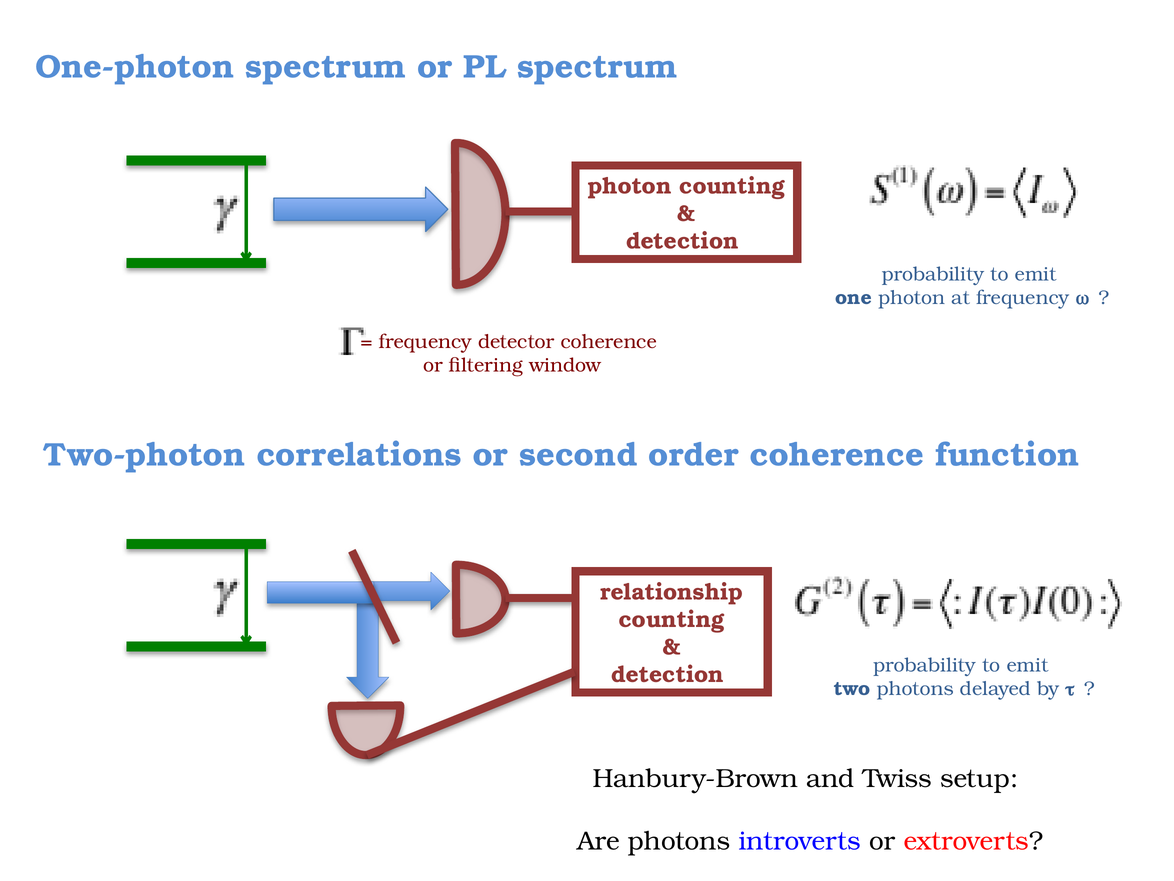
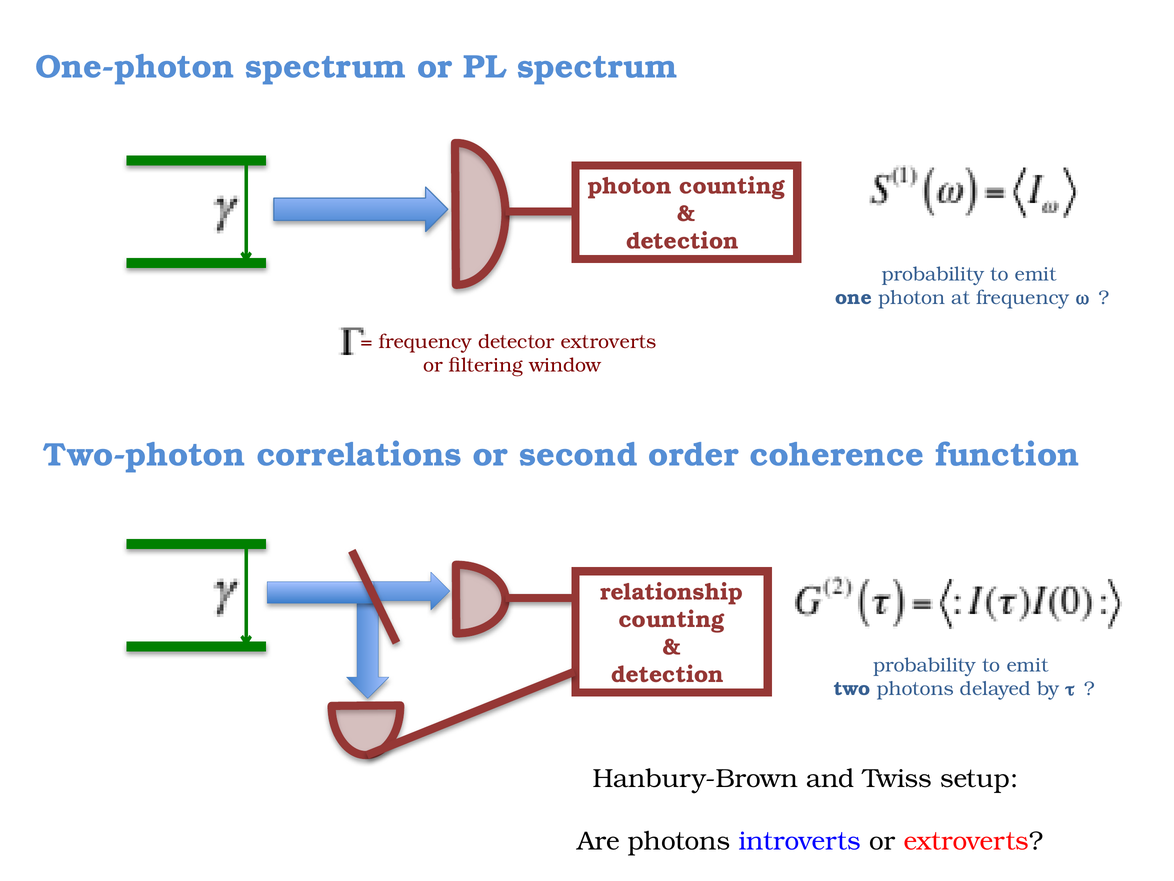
detector coherence: coherence -> extroverts (609, 342)
